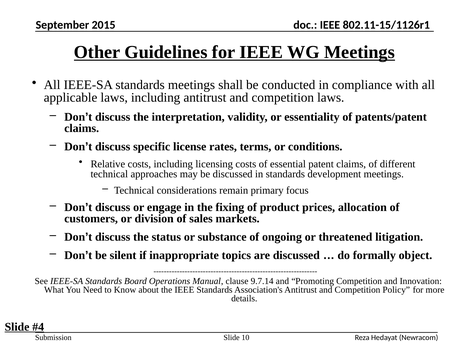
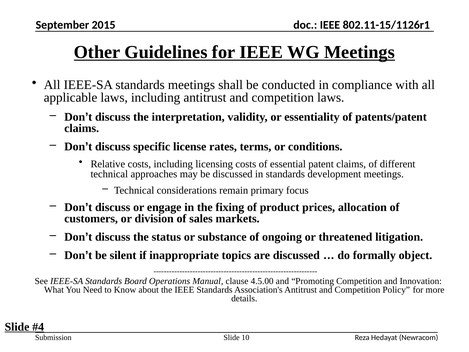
9.7.14: 9.7.14 -> 4.5.00 (262, 281)
